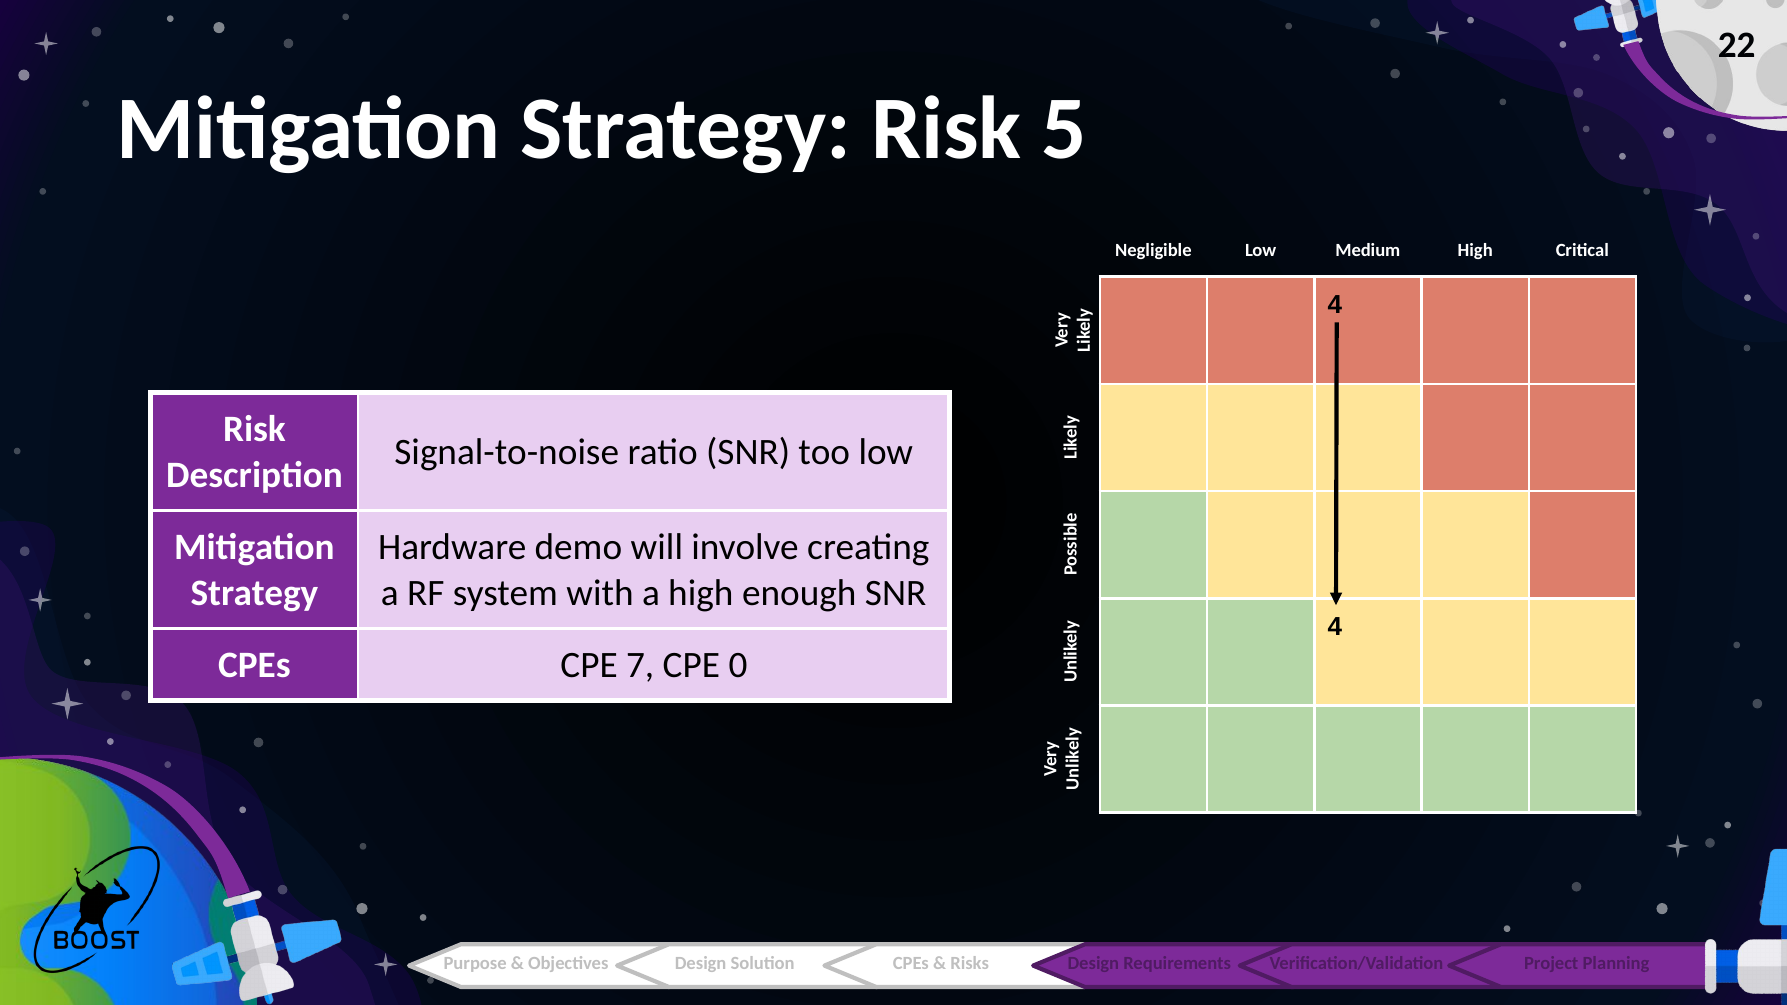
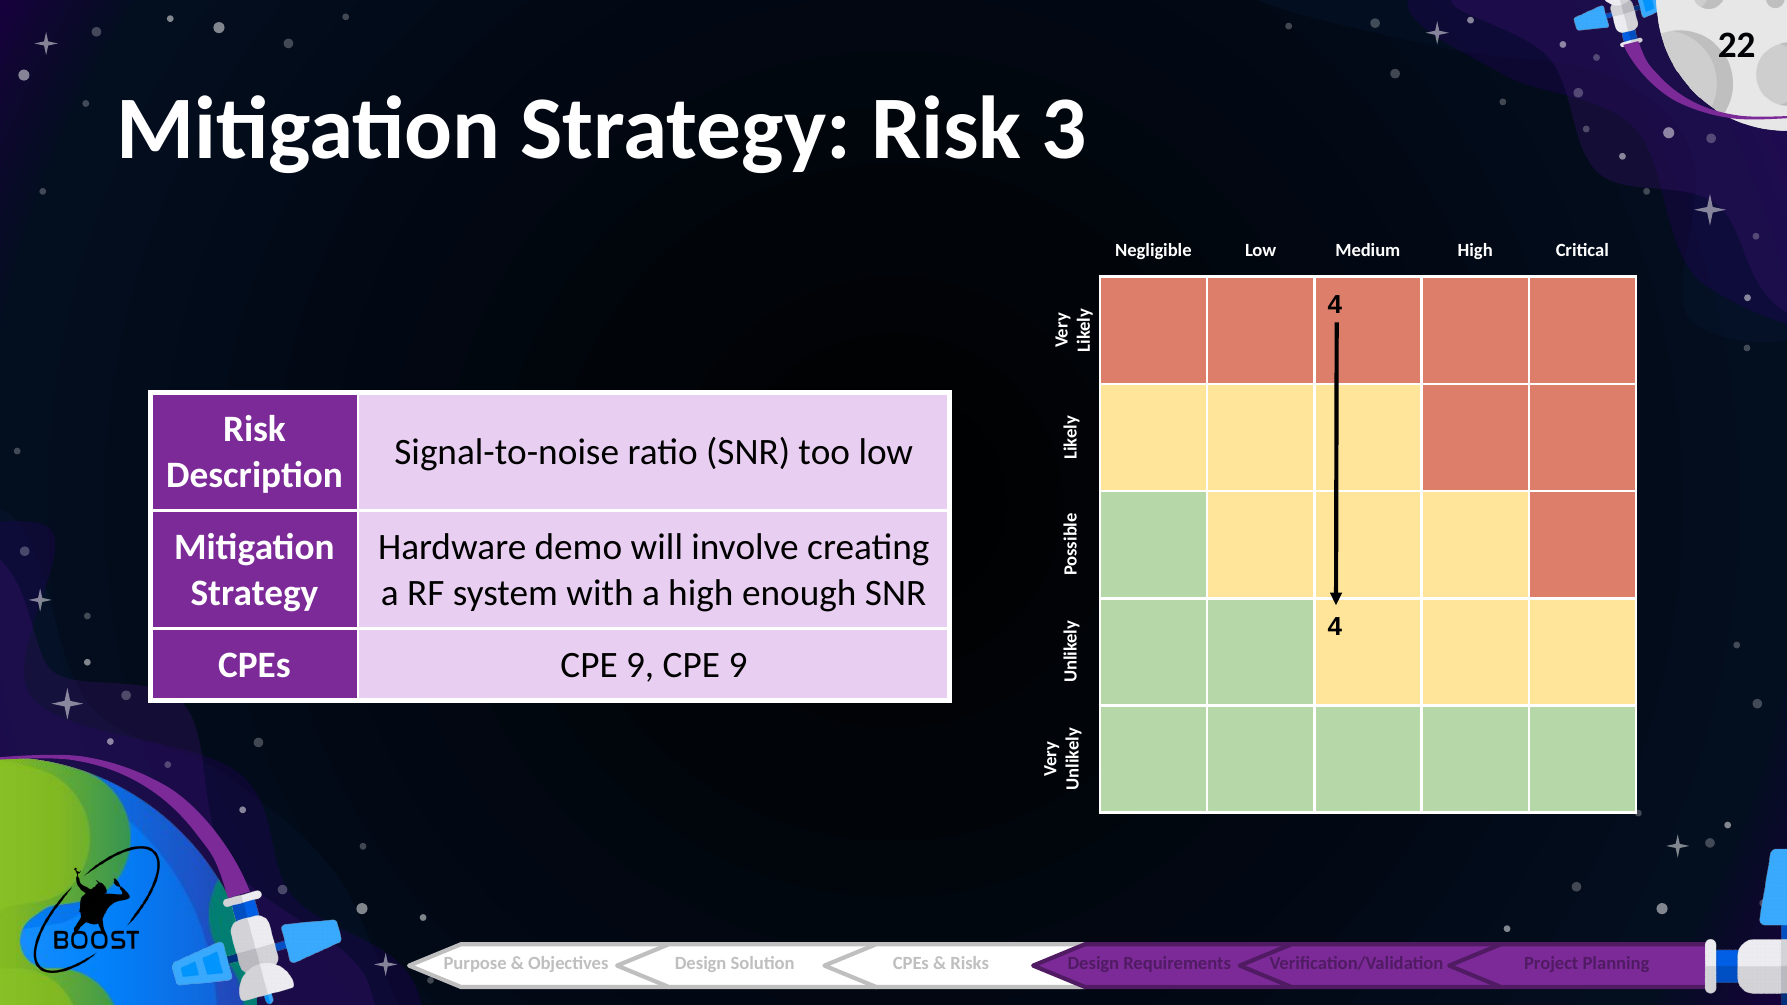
5: 5 -> 3 (1064, 129)
CPEs CPE 7: 7 -> 9 (640, 665)
0: 0 -> 9 (738, 665)
